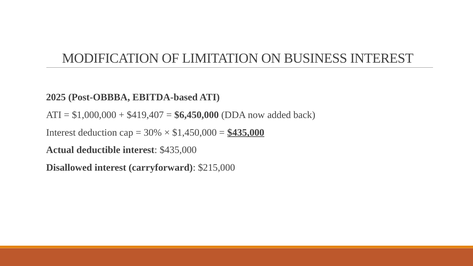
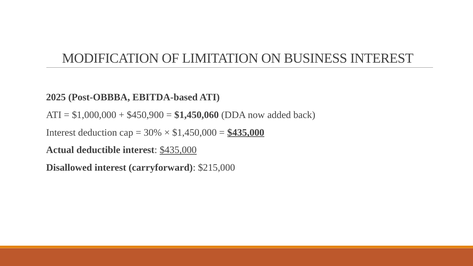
$419,407: $419,407 -> $450,900 (145, 115)
$6,450,000: $6,450,000 -> $1,450,060 (197, 115)
$435,000 underline: none -> present (178, 150)
